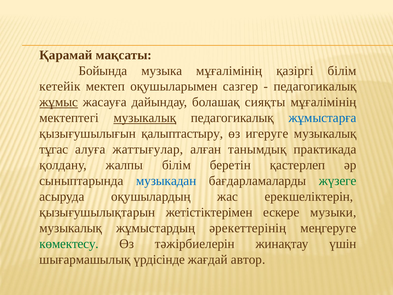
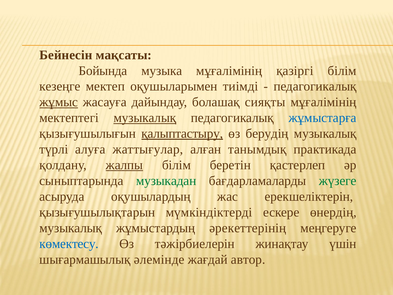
Қарамай: Қарамай -> Бейнесін (66, 55)
кетейік: кетейік -> кезеңге (60, 86)
сазгер: сазгер -> тиімді (241, 86)
қалыптастыру underline: none -> present (182, 134)
игеруге: игеруге -> берудің (267, 134)
тұгас: тұгас -> түрлі (54, 149)
жалпы underline: none -> present (124, 165)
музыкадан colour: blue -> green (166, 181)
жетістіктерімен: жетістіктерімен -> мүмкіндіктерді (209, 212)
музыки: музыки -> өнердің (333, 212)
көмектесу colour: green -> blue (69, 244)
үрдісінде: үрдісінде -> әлемінде (159, 259)
